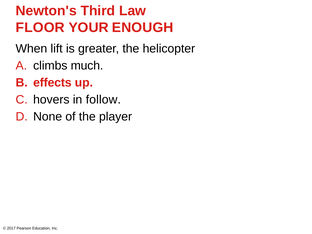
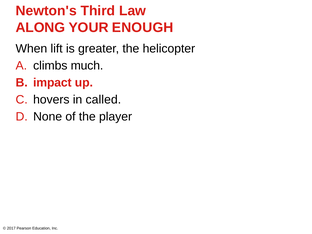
FLOOR: FLOOR -> ALONG (40, 27)
effects: effects -> impact (52, 83)
follow: follow -> called (103, 100)
